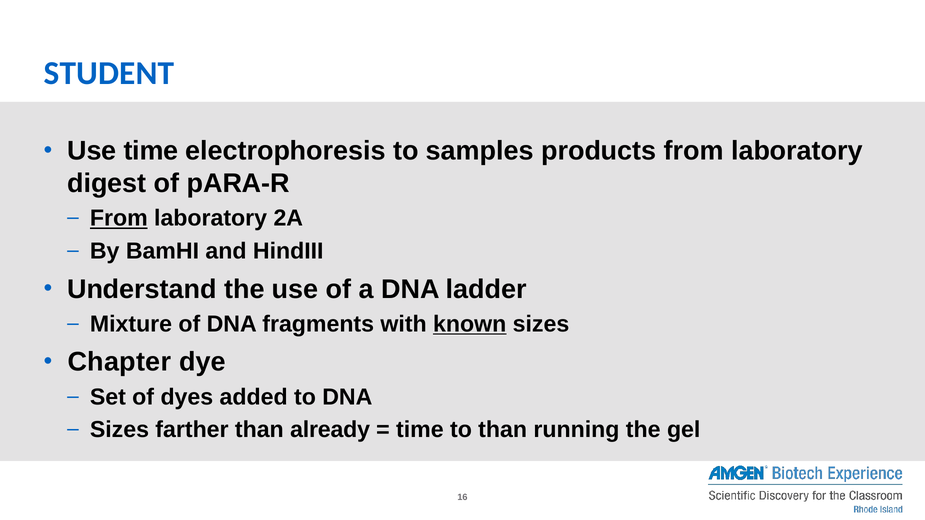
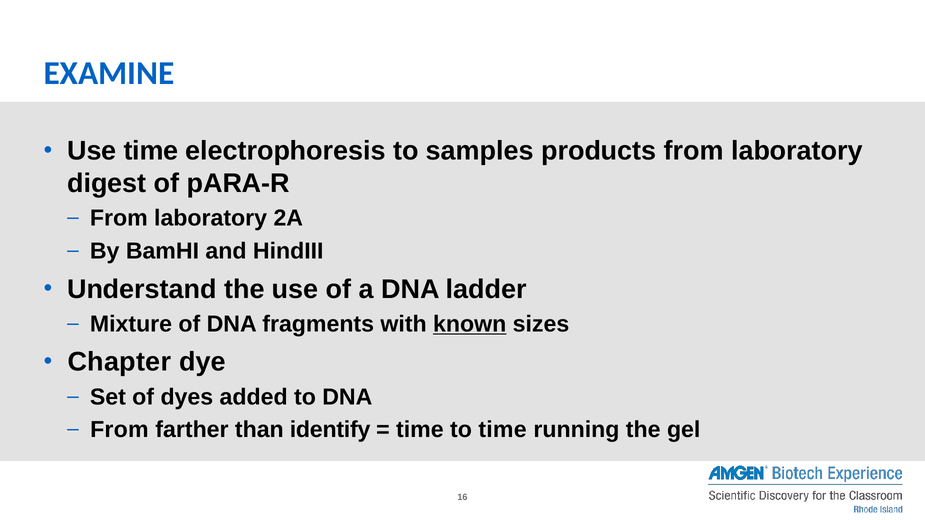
STUDENT: STUDENT -> EXAMINE (109, 73)
From underline: present -> none (119, 218)
Sizes: Sizes -> From (119, 430)
already: already -> identify (330, 430)
to than: than -> time (503, 430)
